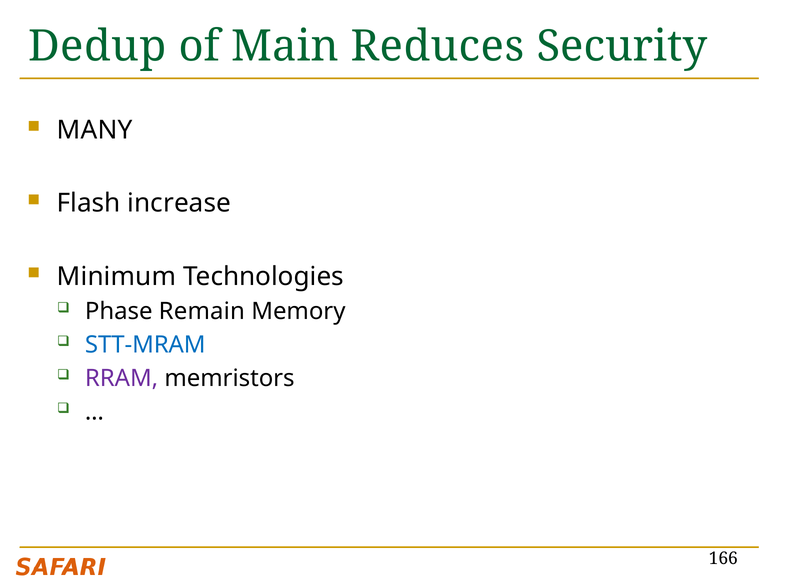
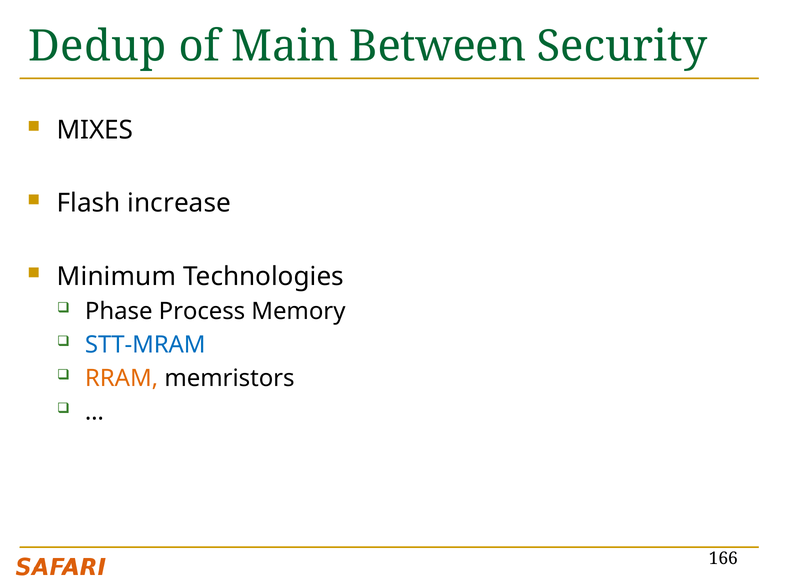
Reduces: Reduces -> Between (438, 46)
MANY: MANY -> MIXES (95, 130)
Remain: Remain -> Process (202, 312)
RRAM colour: purple -> orange (122, 379)
